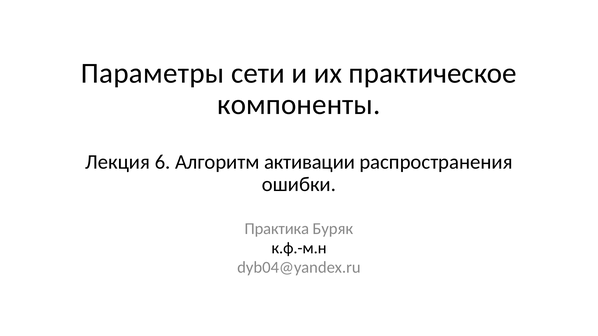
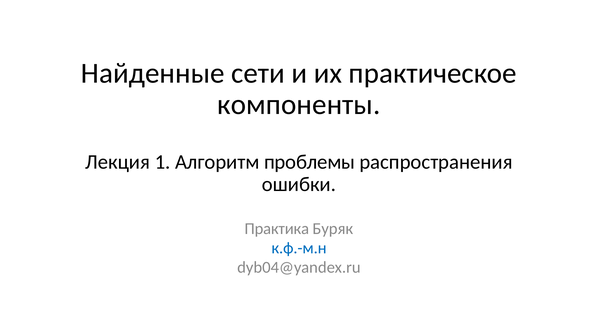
Параметры: Параметры -> Найденные (153, 73)
6: 6 -> 1 (163, 162)
активации: активации -> проблемы (310, 162)
к.ф.-м.н colour: black -> blue (299, 248)
